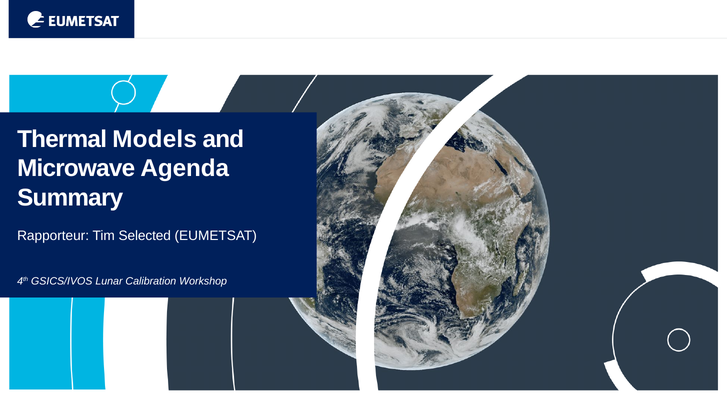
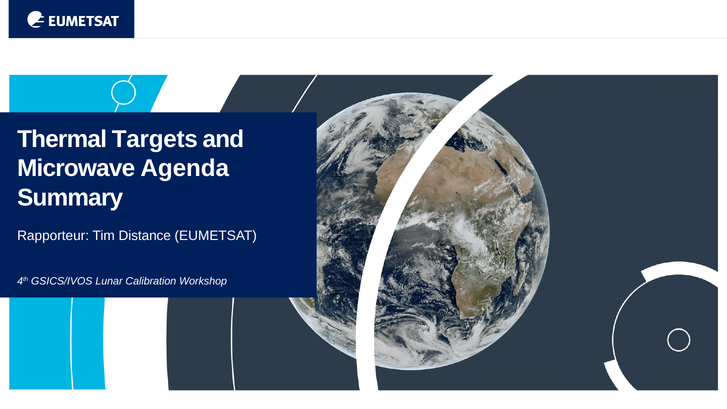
Models: Models -> Targets (155, 139)
Selected: Selected -> Distance (145, 236)
